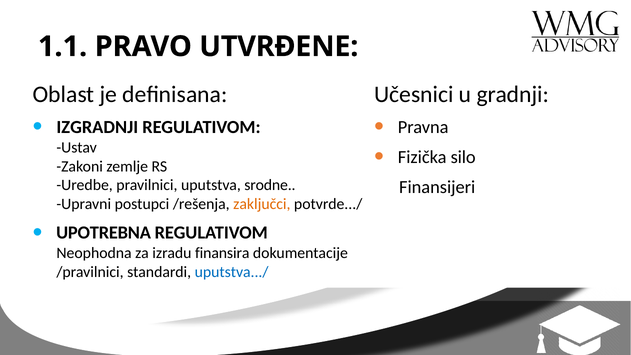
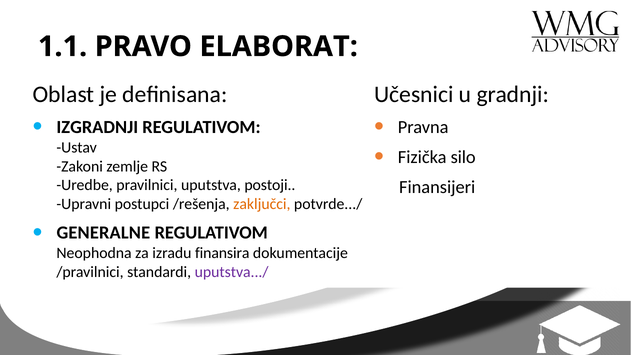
UTVRĐENE: UTVRĐENE -> ELABORAT (279, 47)
srodne: srodne -> postoji (270, 185)
UPOTREBNA: UPOTREBNA -> GENERALNE (103, 233)
uputstva.../ colour: blue -> purple (232, 272)
